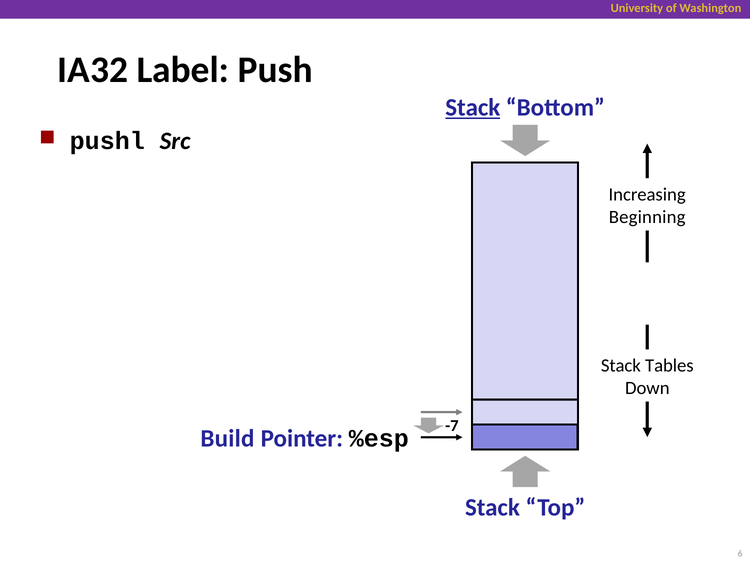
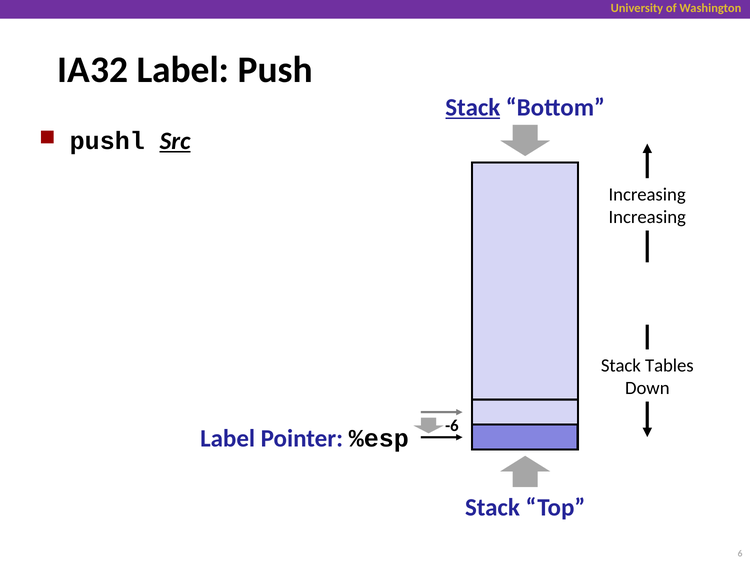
Src underline: none -> present (175, 141)
Beginning: Beginning -> Increasing (647, 217)
-7: -7 -> -6 (452, 426)
Build: Build -> Label (228, 439)
